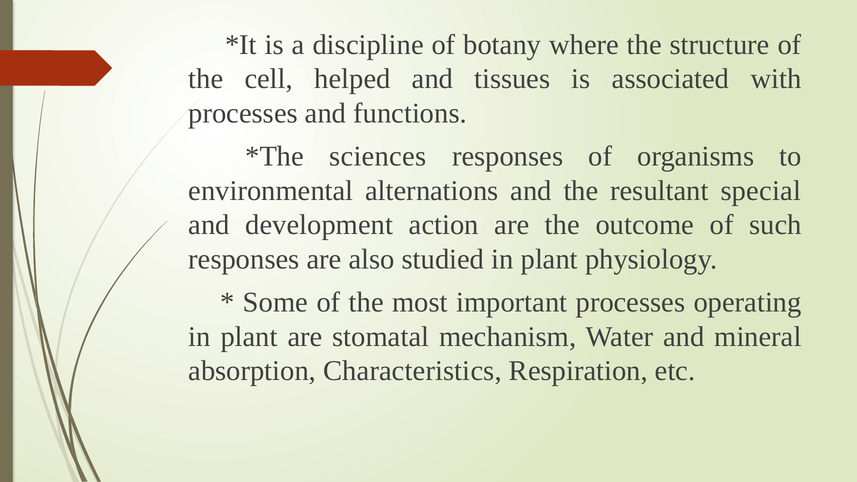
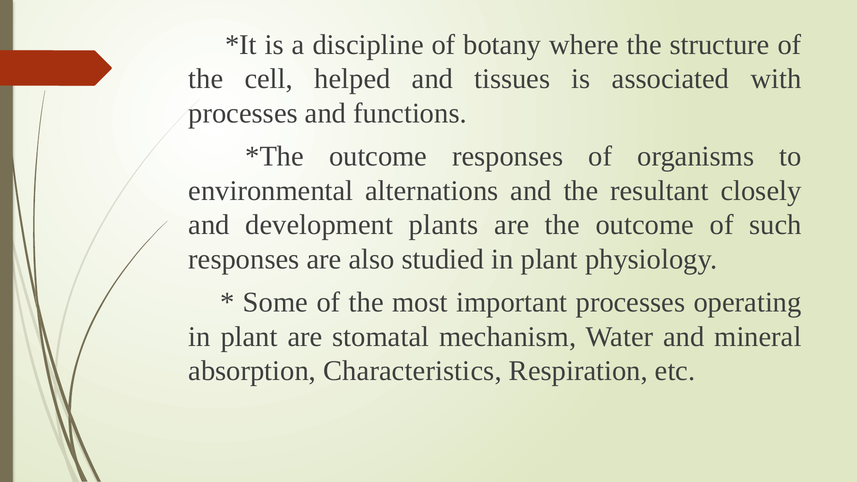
sciences: sciences -> outcome (378, 156)
special: special -> closely (761, 191)
action: action -> plants (444, 225)
